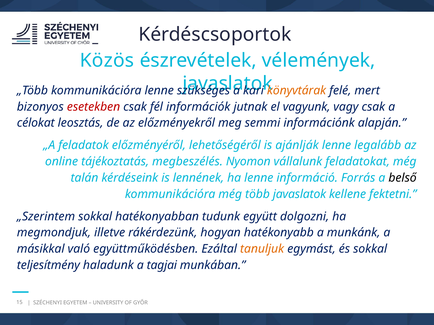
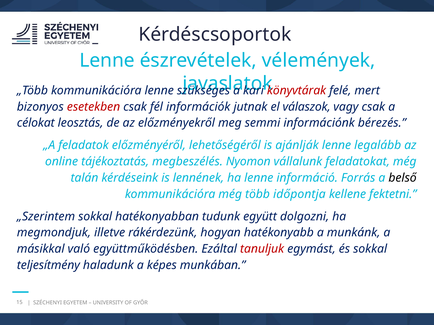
Közös: Közös -> Lenne (107, 60)
könyvtárak colour: orange -> red (297, 91)
vagyunk: vagyunk -> válaszok (307, 107)
alapján: alapján -> bérezés (382, 123)
több javaslatok: javaslatok -> időpontja (299, 194)
tanuljuk colour: orange -> red (262, 249)
tagjai: tagjai -> képes (162, 266)
